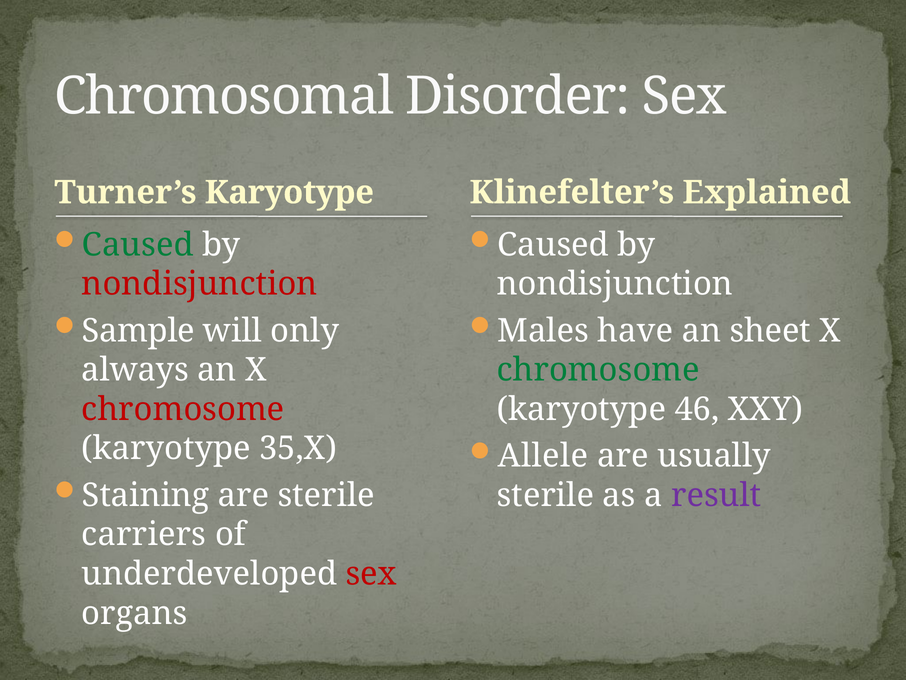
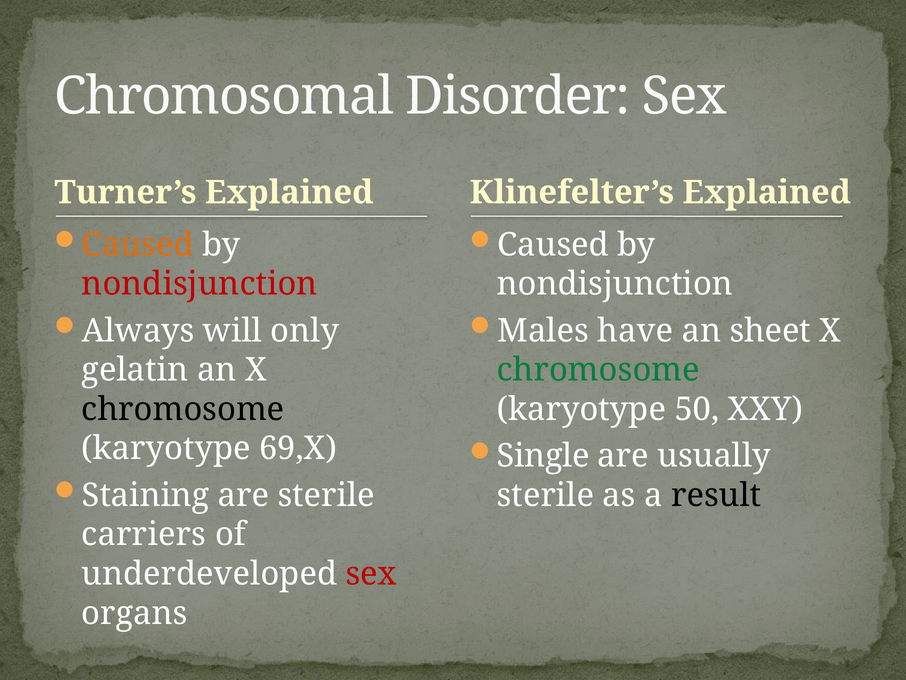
Turner’s Karyotype: Karyotype -> Explained (289, 192)
Caused colour: green -> orange (138, 245)
Sample: Sample -> Always (138, 331)
always: always -> gelatin (135, 370)
chromosome colour: red -> black (183, 409)
46: 46 -> 50 (697, 409)
35,X: 35,X -> 69,X (298, 448)
Allele: Allele -> Single (543, 456)
result colour: purple -> black (716, 495)
